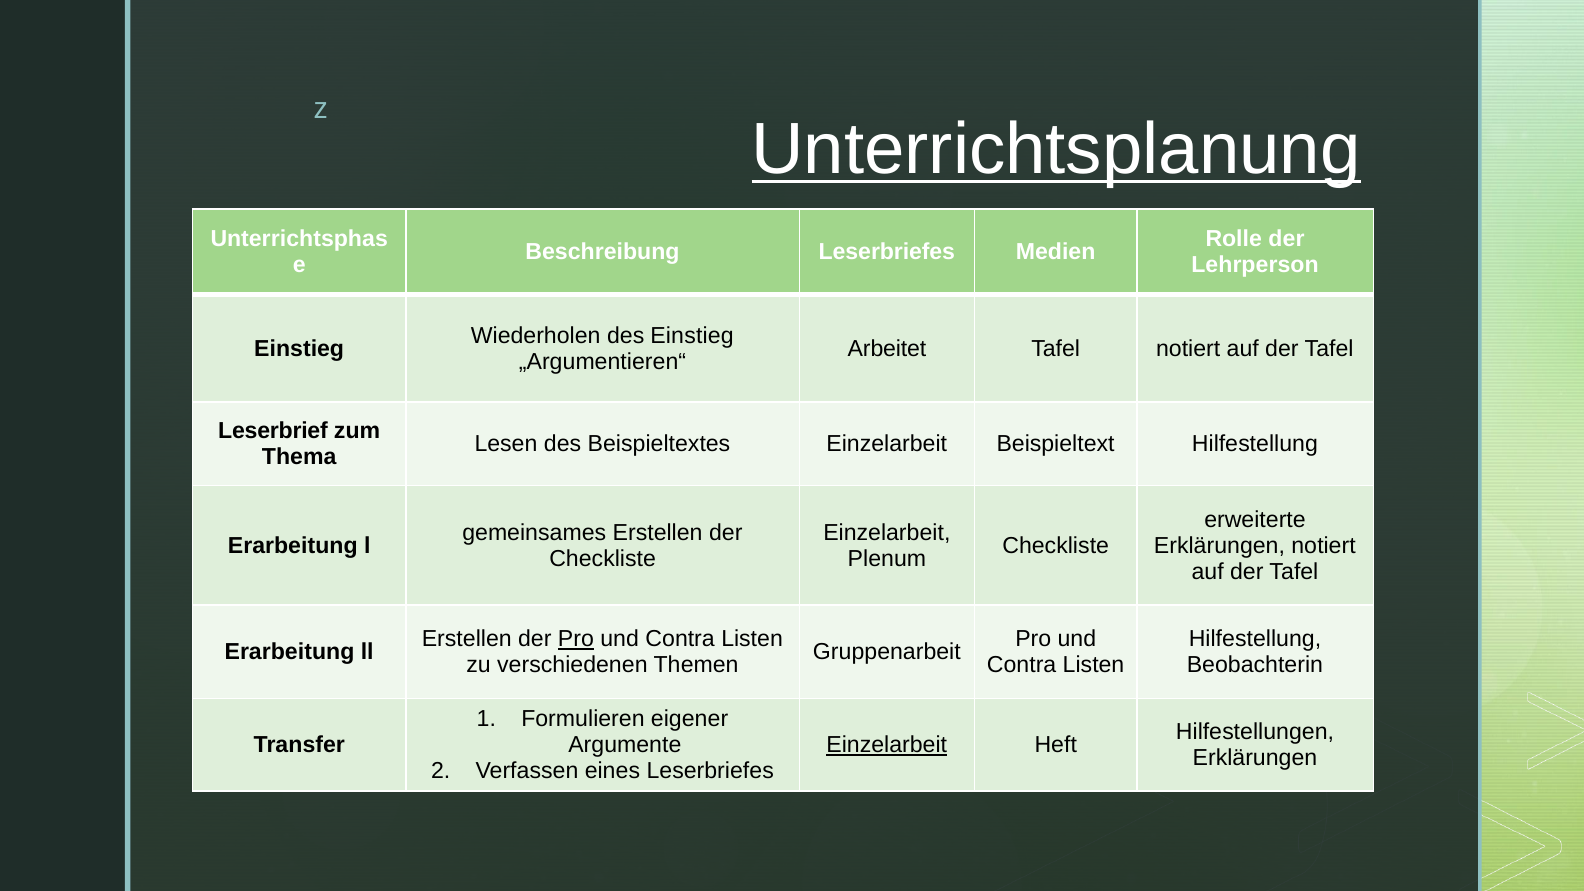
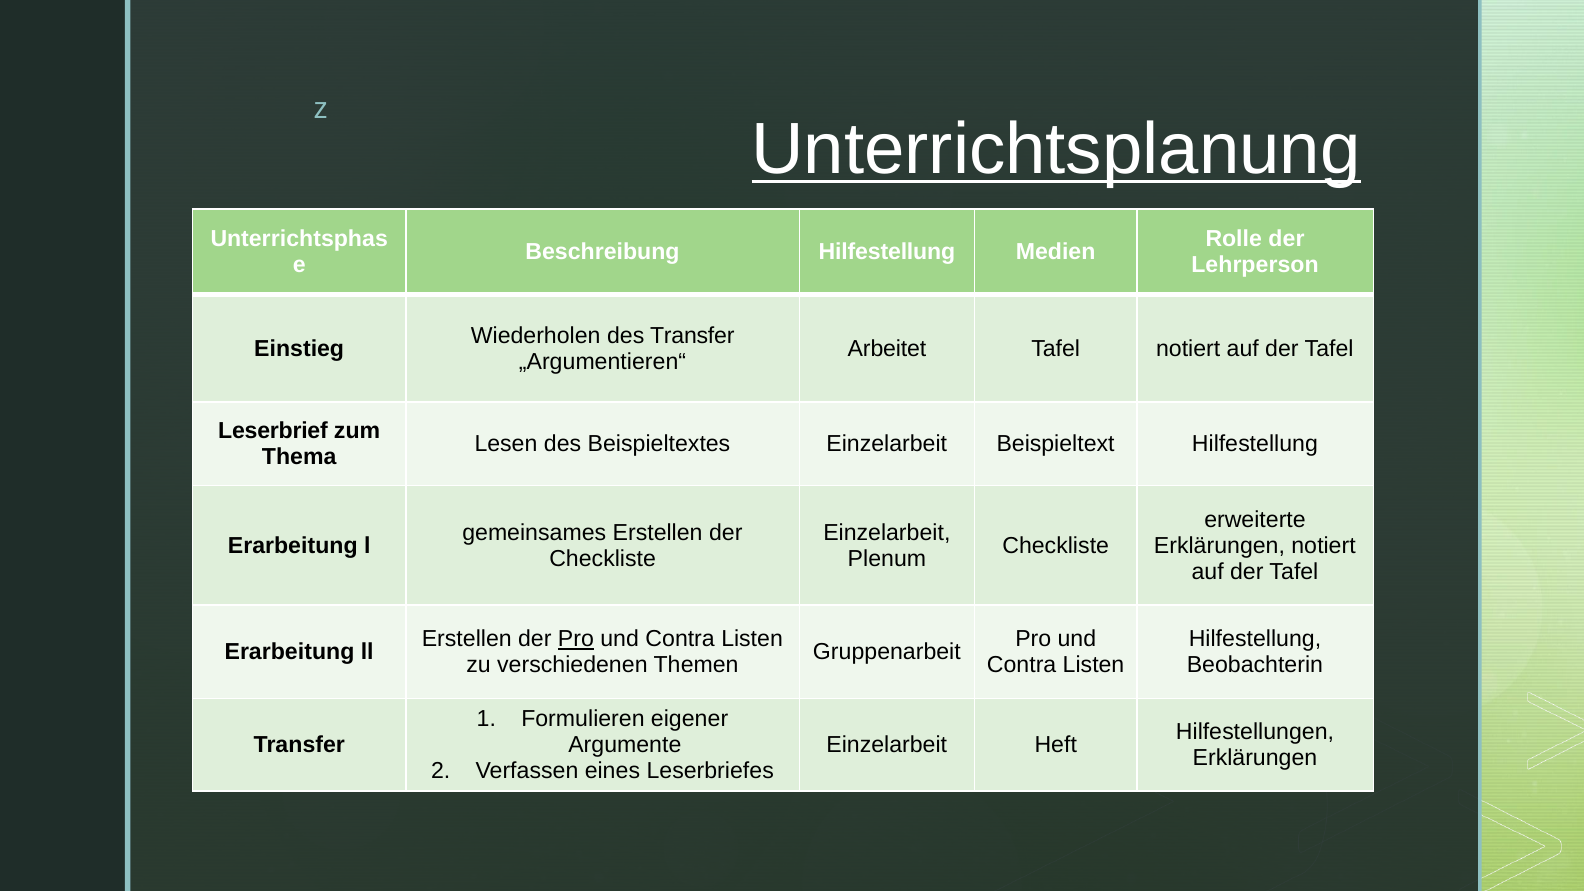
Beschreibung Leserbriefes: Leserbriefes -> Hilfestellung (887, 252)
des Einstieg: Einstieg -> Transfer (692, 336)
Einzelarbeit underline: present -> none (887, 745)
